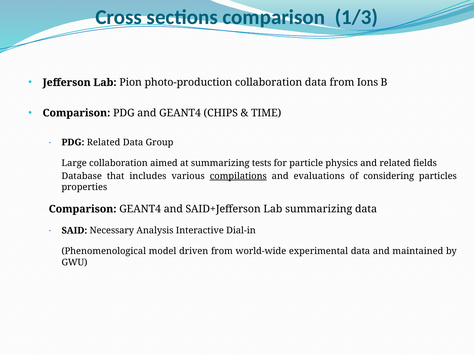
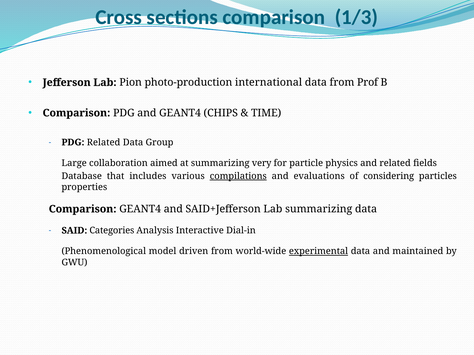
photo-production collaboration: collaboration -> international (269, 83)
Ions: Ions -> Prof (368, 83)
tests: tests -> very (262, 163)
Necessary: Necessary -> Categories (112, 231)
experimental underline: none -> present (319, 252)
